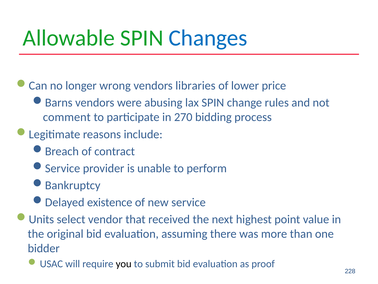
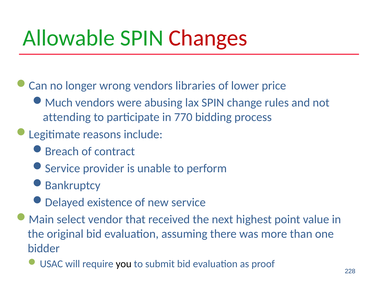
Changes colour: blue -> red (208, 38)
Barns: Barns -> Much (59, 103)
comment: comment -> attending (67, 117)
270: 270 -> 770 (183, 117)
Units: Units -> Main (41, 219)
